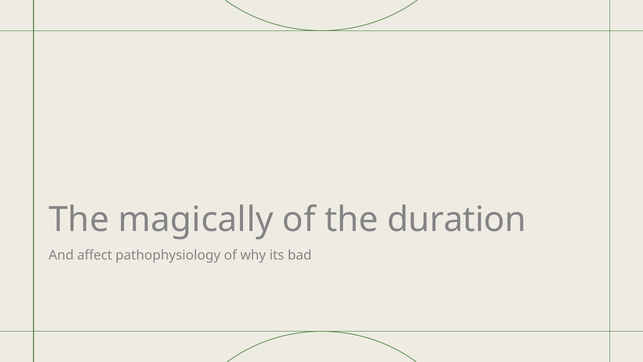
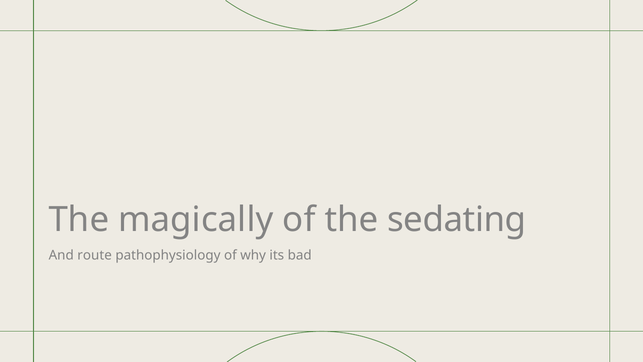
duration: duration -> sedating (457, 220)
affect: affect -> route (95, 255)
